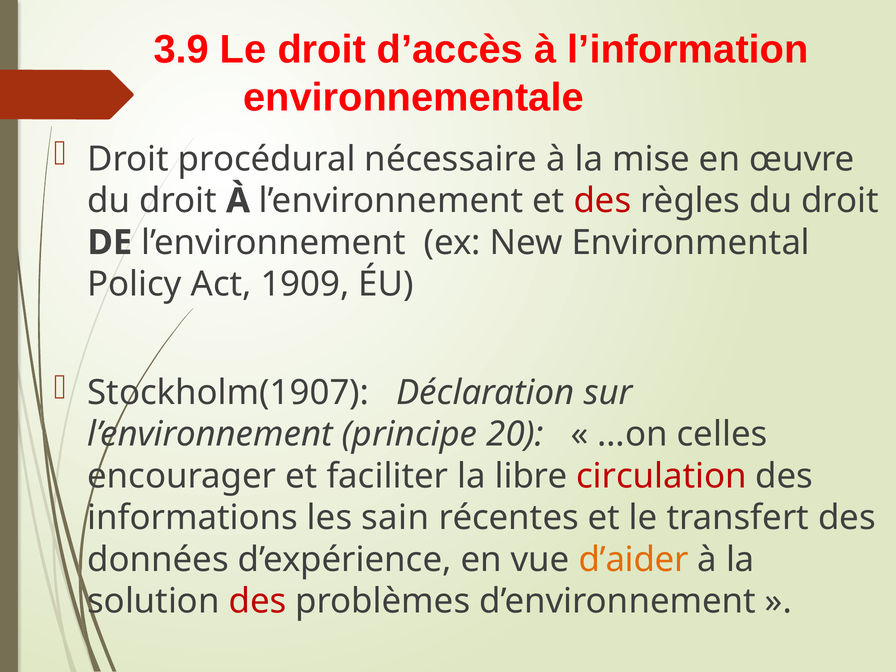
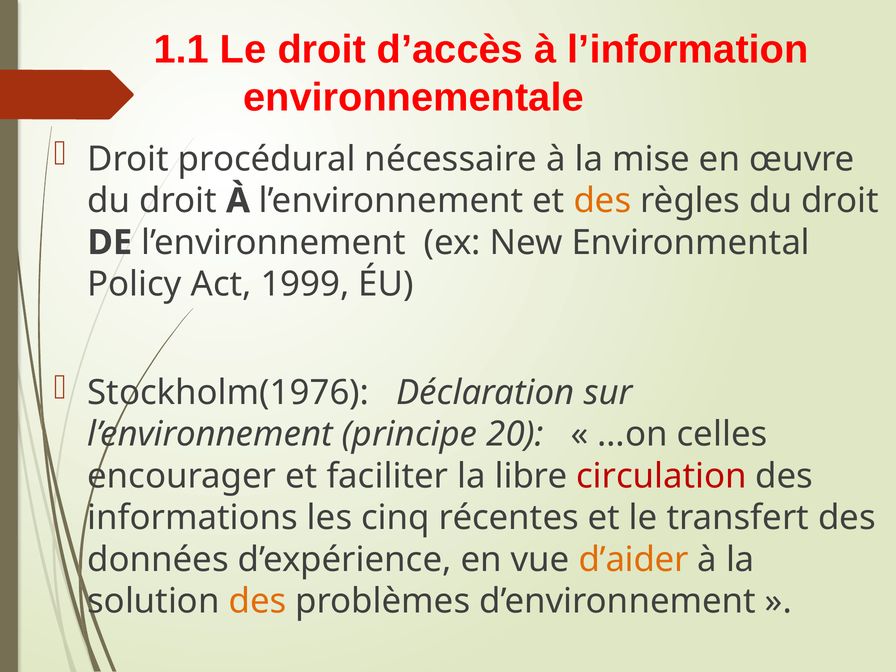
3.9: 3.9 -> 1.1 (181, 50)
des colour: red -> orange (602, 201)
1909: 1909 -> 1999 (305, 284)
Stockholm(1907: Stockholm(1907 -> Stockholm(1976 (228, 393)
sain: sain -> cinq (396, 518)
des colour: red -> orange (258, 601)
